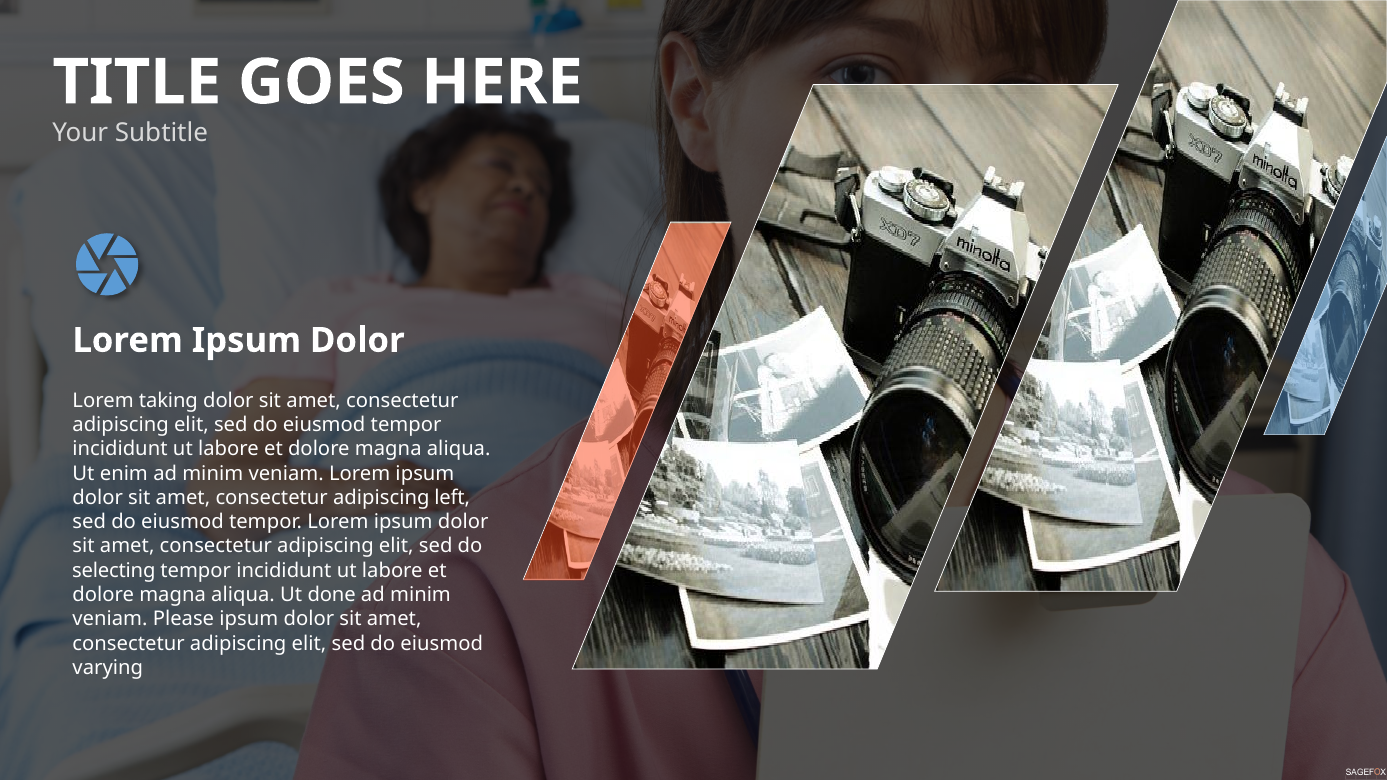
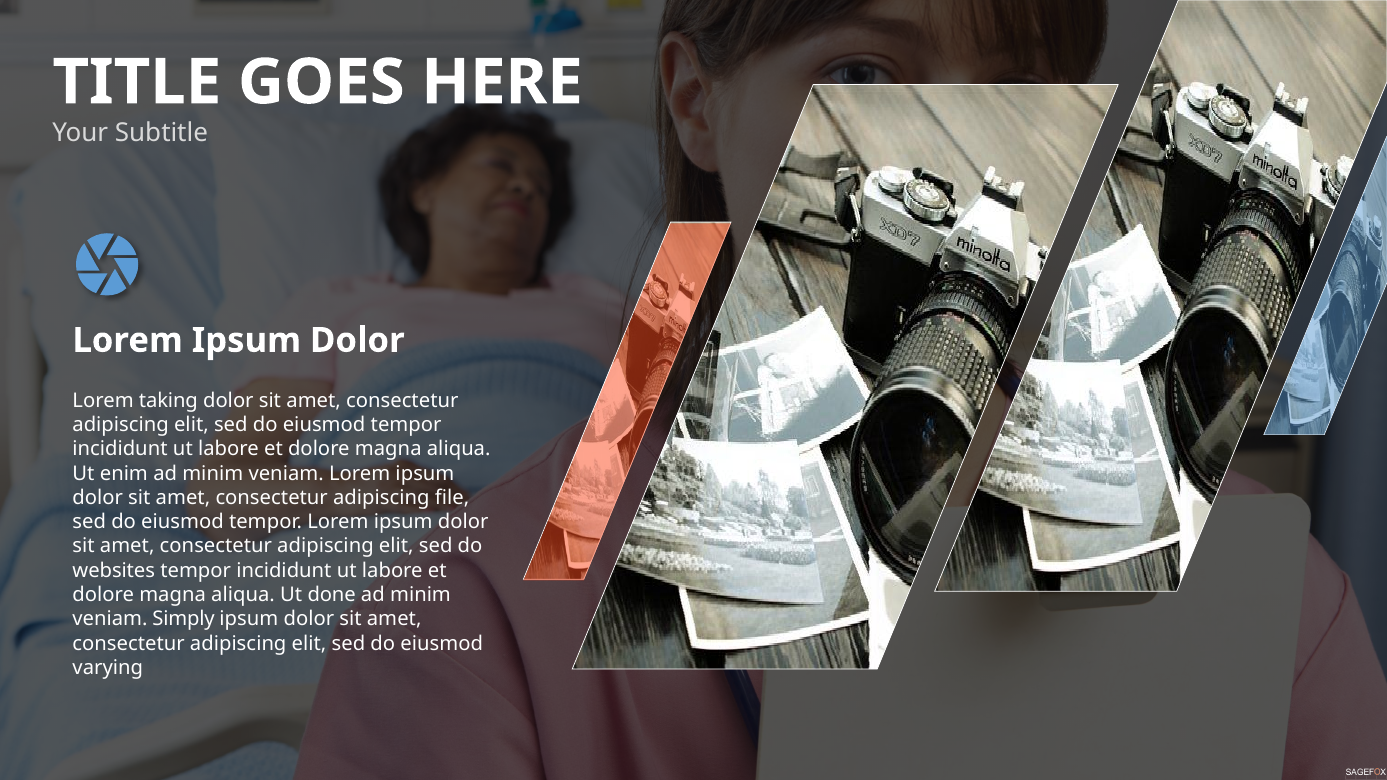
left: left -> file (452, 498)
selecting: selecting -> websites (114, 571)
Please: Please -> Simply (184, 619)
